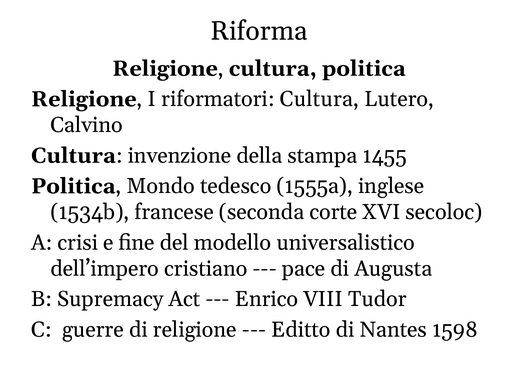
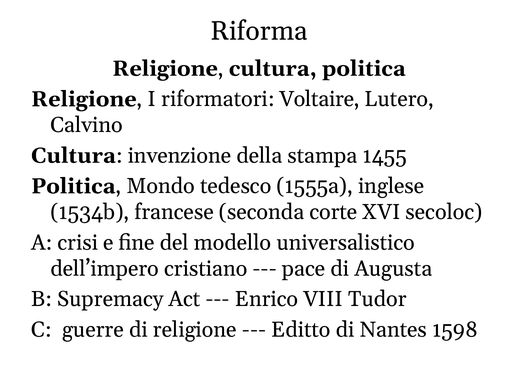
riformatori Cultura: Cultura -> Voltaire (320, 99)
